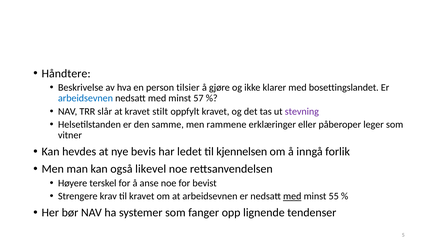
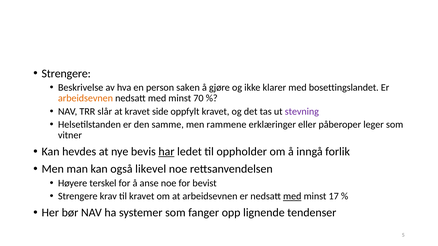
Håndtere: Håndtere -> Strengere (66, 74)
tilsier: tilsier -> saken (188, 88)
arbeidsevnen colour: blue -> orange (86, 98)
57: 57 -> 70 (198, 98)
stilt: stilt -> side (160, 112)
har underline: none -> present (166, 152)
kjennelsen: kjennelsen -> oppholder (242, 152)
55: 55 -> 17 (334, 197)
